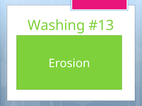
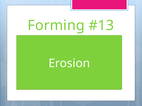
Washing: Washing -> Forming (56, 25)
